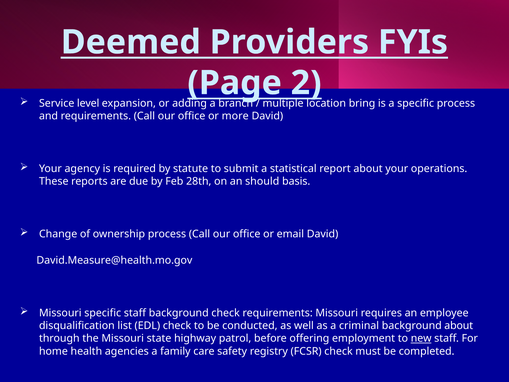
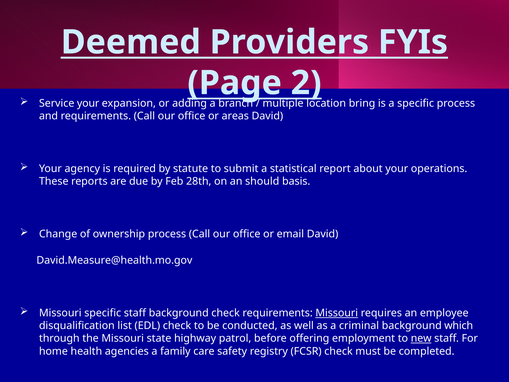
Service level: level -> your (88, 103)
more: more -> areas (235, 116)
Missouri underline: none -> present (337, 313)
background about: about -> which (459, 326)
